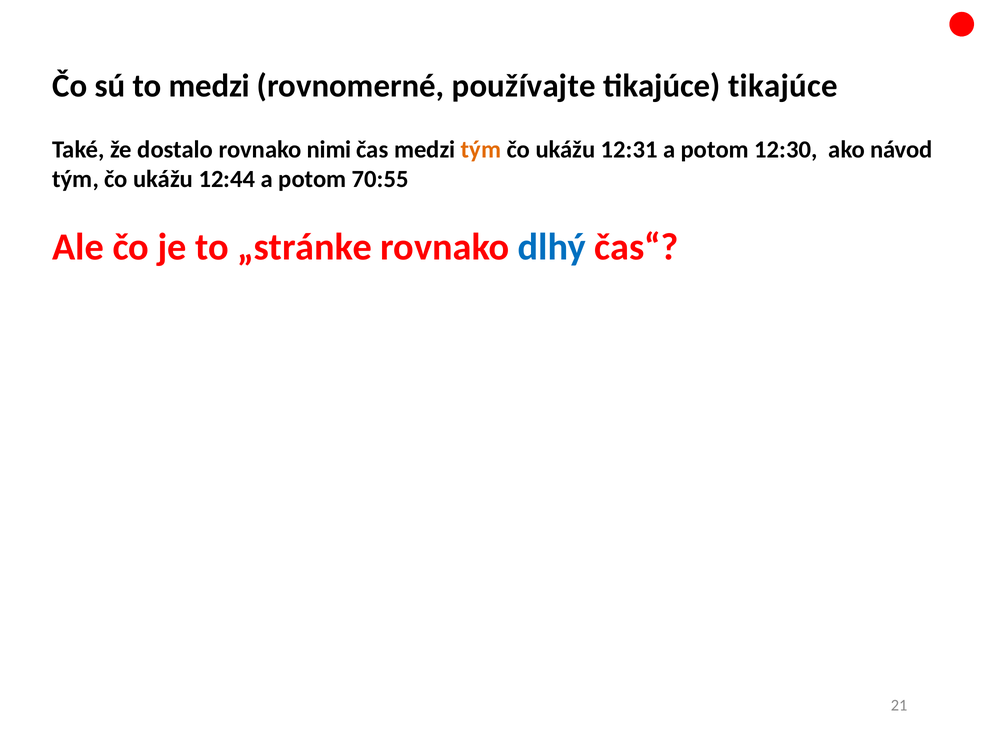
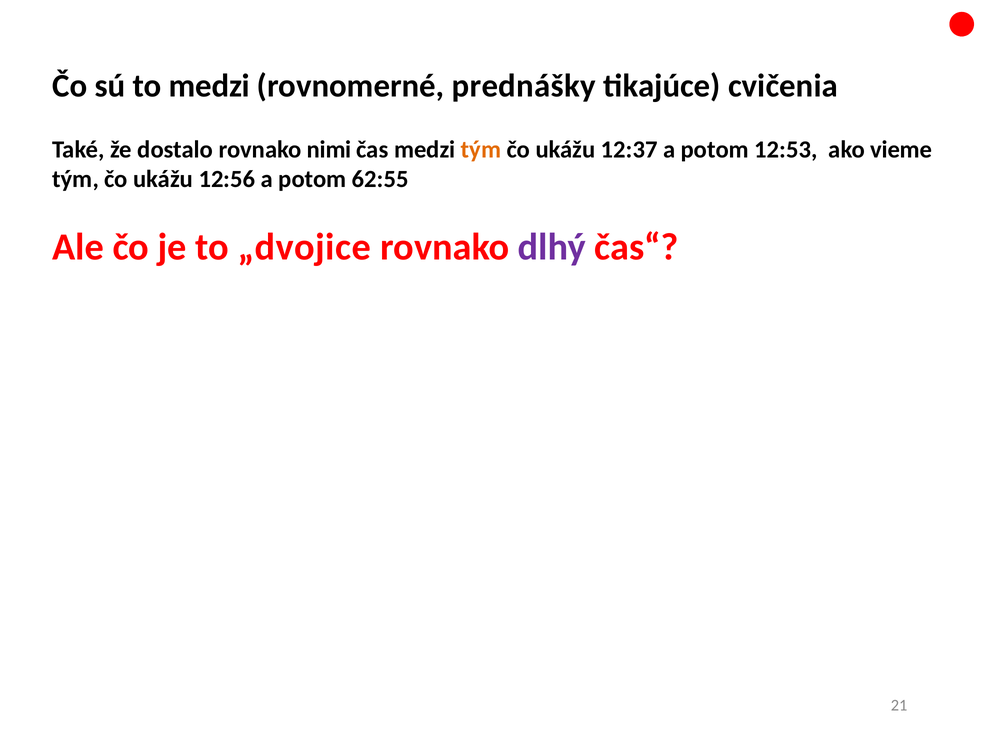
používajte: používajte -> prednášky (524, 86)
tikajúce tikajúce: tikajúce -> cvičenia (783, 86)
12:31: 12:31 -> 12:37 (629, 149)
12:30: 12:30 -> 12:53 (786, 149)
návod: návod -> vieme (901, 149)
12:44: 12:44 -> 12:56 (227, 179)
70:55: 70:55 -> 62:55 (380, 179)
„stránke: „stránke -> „dvojice (304, 247)
dlhý colour: blue -> purple (552, 247)
